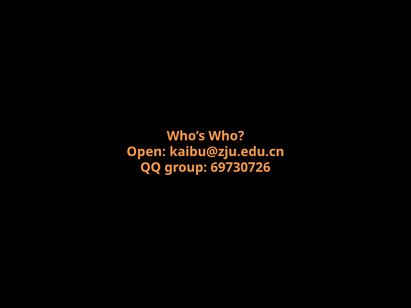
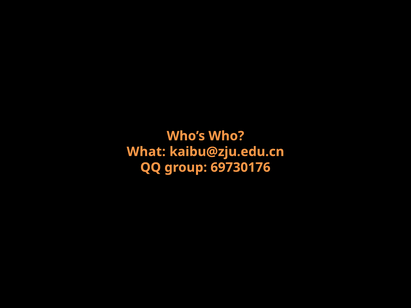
Open: Open -> What (146, 152)
69730726: 69730726 -> 69730176 (240, 168)
